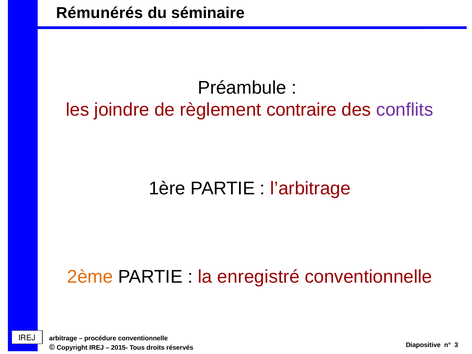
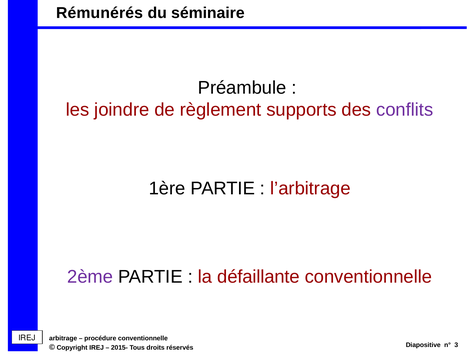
contraire: contraire -> supports (301, 110)
2ème colour: orange -> purple (90, 277)
enregistré: enregistré -> défaillante (259, 277)
